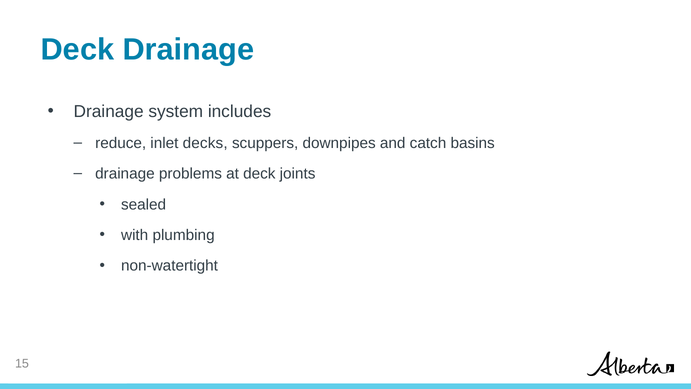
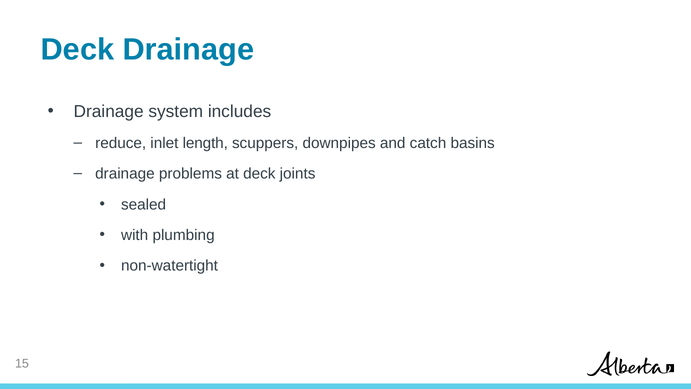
decks: decks -> length (205, 143)
